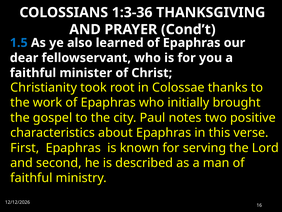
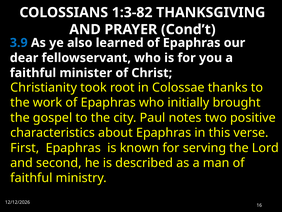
1:3-36: 1:3-36 -> 1:3-82 (132, 12)
1.5: 1.5 -> 3.9 (19, 43)
